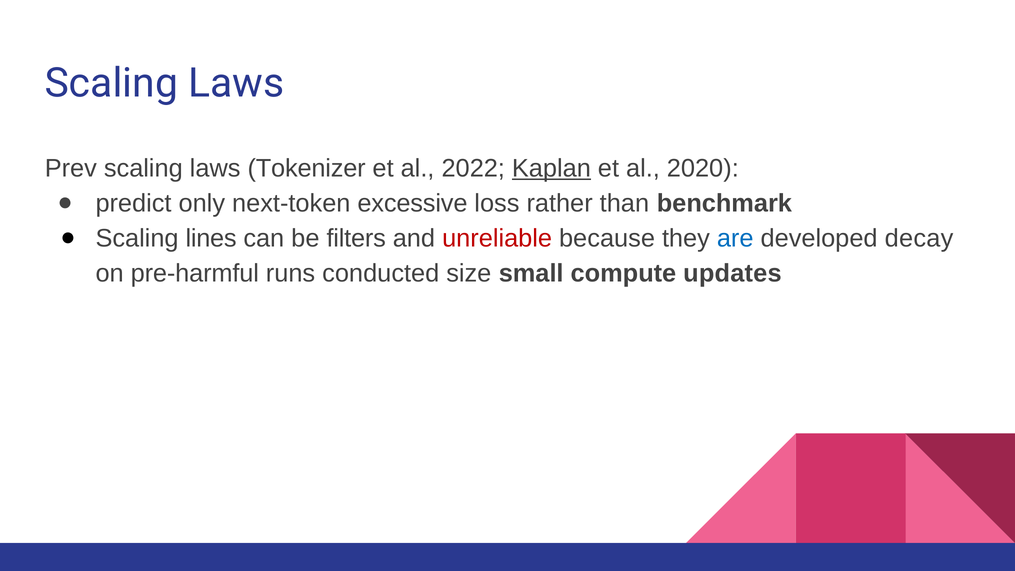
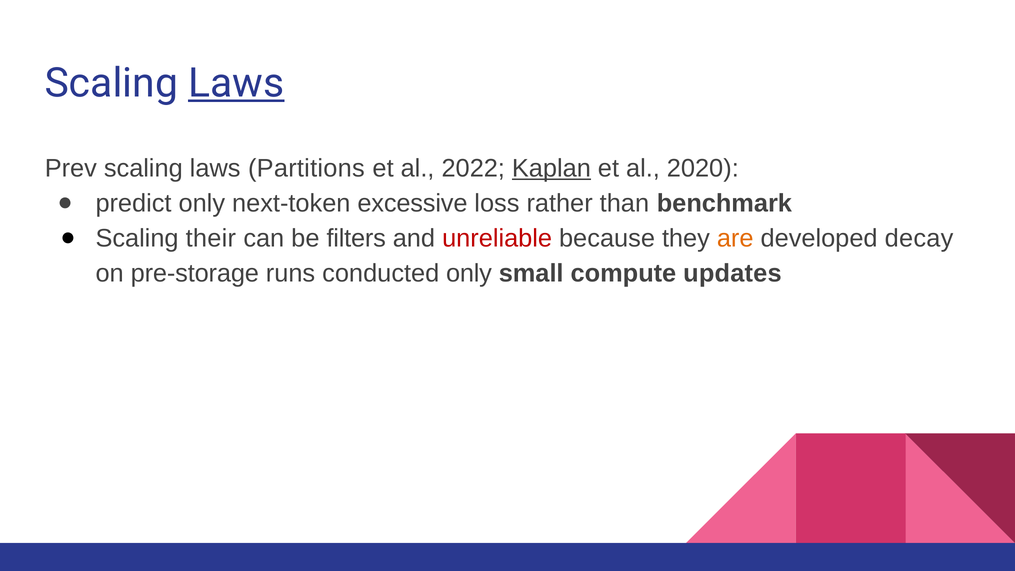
Laws underline: none -> present (236, 83)
Tokenizer: Tokenizer -> Partitions (306, 168)
lines: lines -> their (211, 238)
are colour: blue -> orange (735, 238)
pre-harmful: pre-harmful -> pre-storage (195, 273)
conducted size: size -> only (469, 273)
